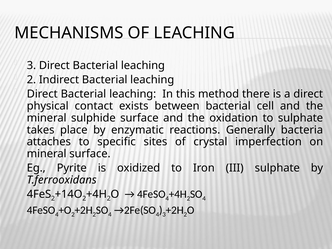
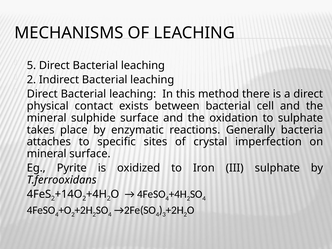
3: 3 -> 5 (31, 65)
